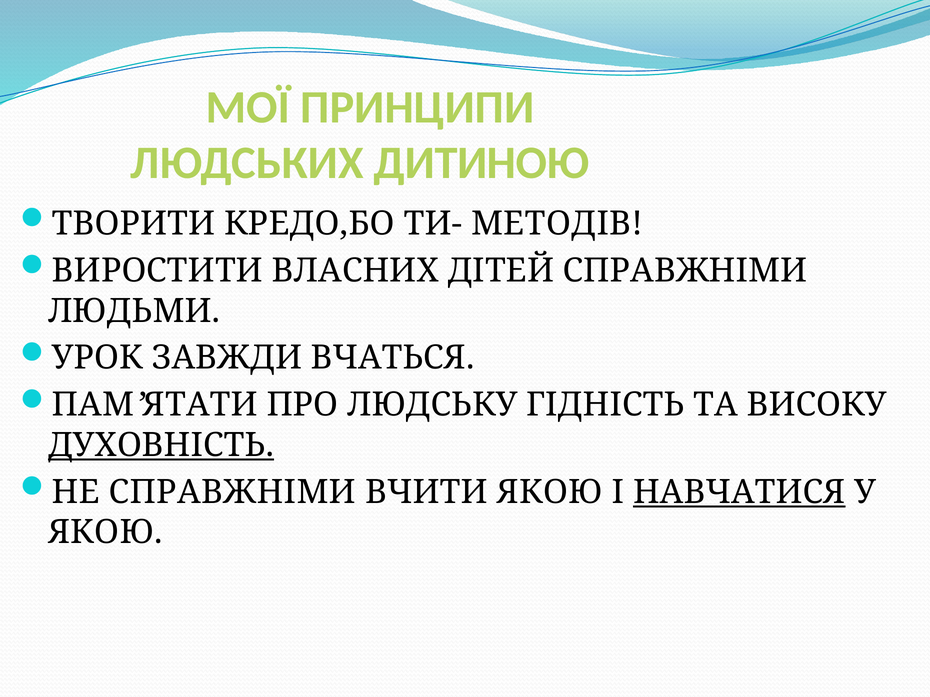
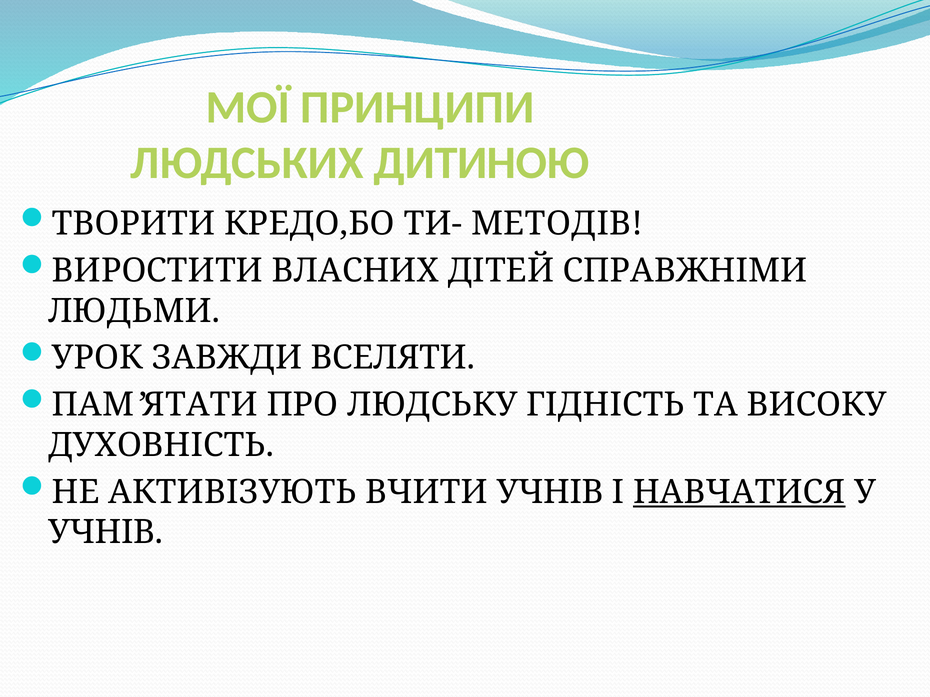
ВЧАТЬСЯ: ВЧАТЬСЯ -> ВСЕЛЯТИ (393, 358)
ДУХОВНІСТЬ underline: present -> none (161, 445)
НЕ СПРАВЖНІМИ: СПРАВЖНІМИ -> АКТИВІЗУЮТЬ (233, 492)
ВЧИТИ ЯКОЮ: ЯКОЮ -> УЧНІВ (550, 492)
ЯКОЮ: ЯКОЮ -> УЧНІВ (106, 533)
